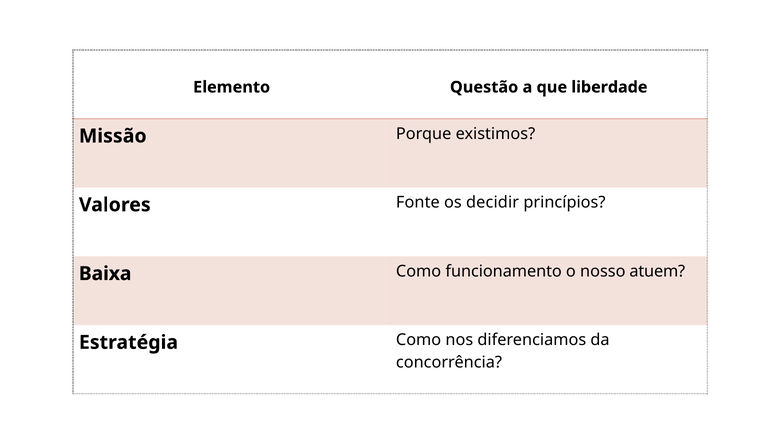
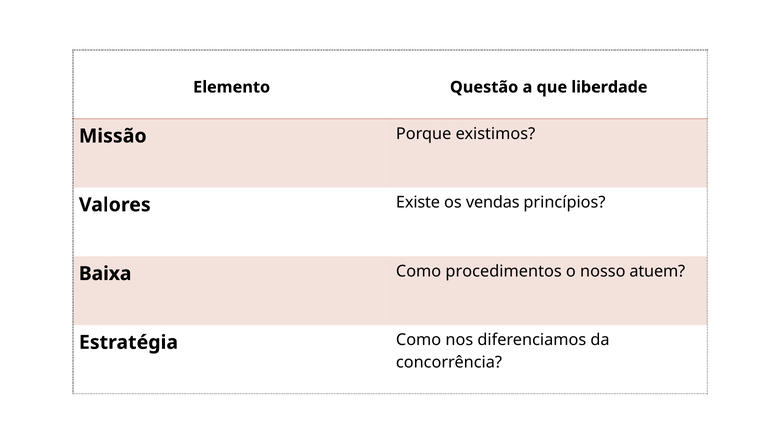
Fonte: Fonte -> Existe (418, 203)
decidir: decidir -> vendas (493, 203)
funcionamento: funcionamento -> procedimentos (504, 271)
